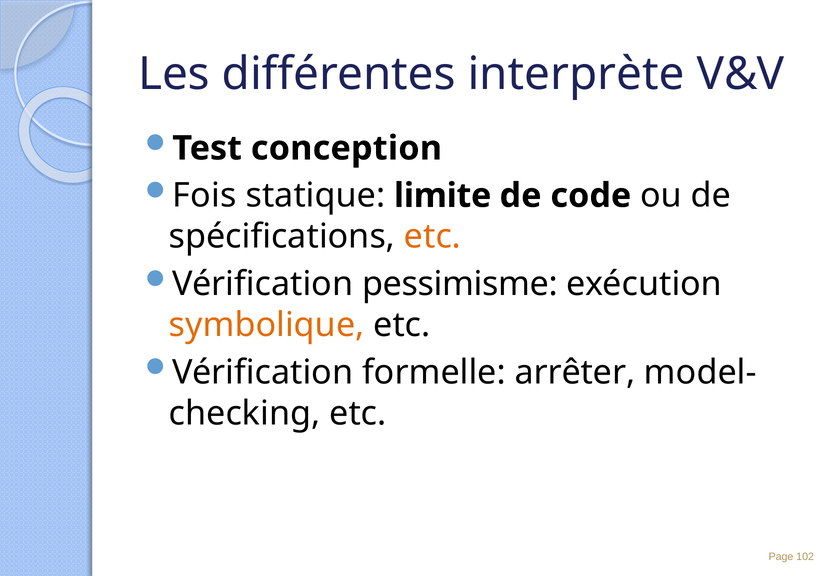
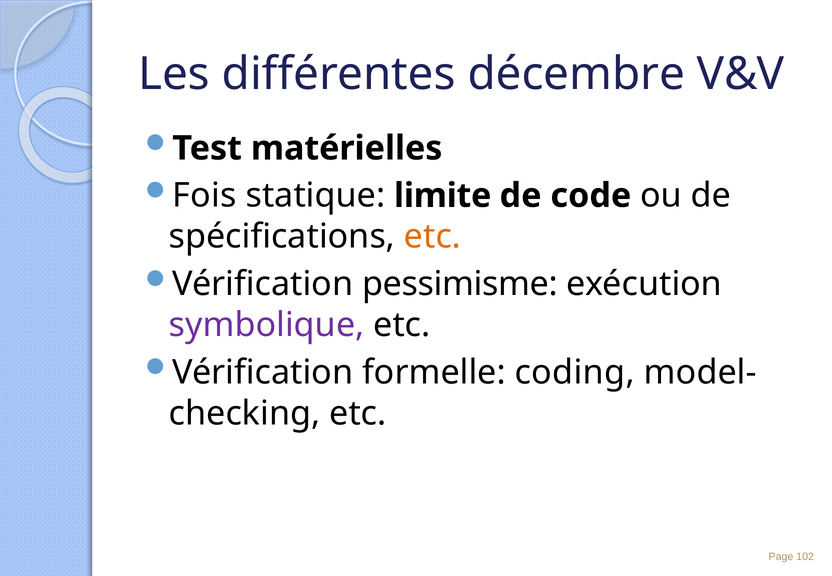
interprète: interprète -> décembre (576, 74)
conception: conception -> matérielles (347, 148)
symbolique colour: orange -> purple (267, 325)
arrêter: arrêter -> coding (575, 372)
